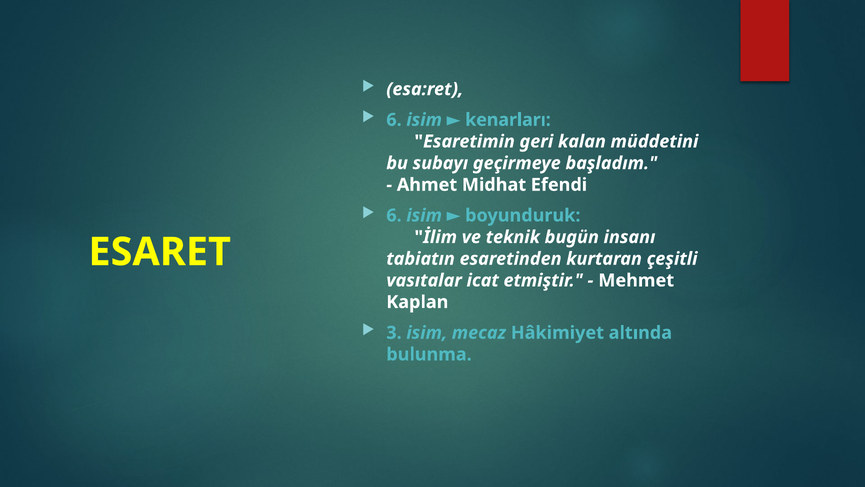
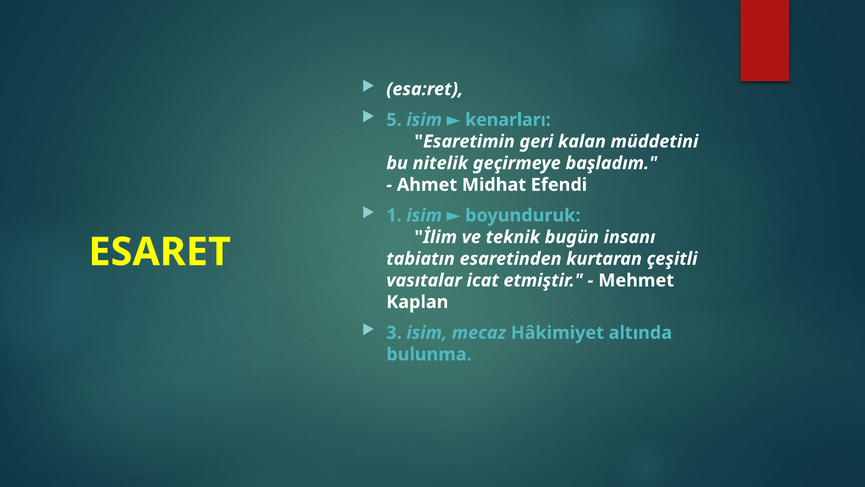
6: 6 -> 5 (394, 120)
subayı: subayı -> nitelik (440, 163)
6: 6 -> 1 (394, 215)
